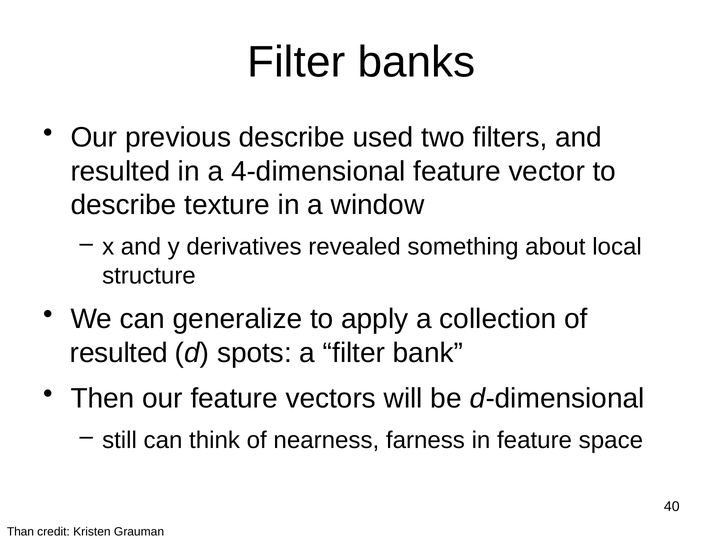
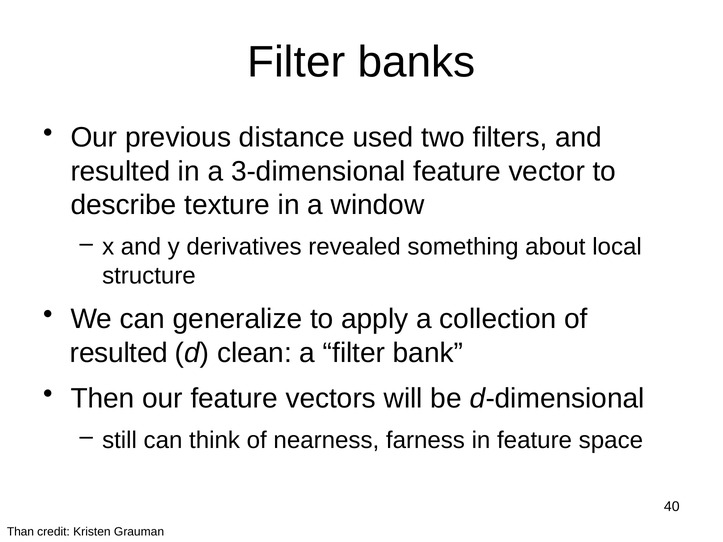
previous describe: describe -> distance (292, 138)
4-dimensional: 4-dimensional -> 3-dimensional (318, 171)
spots: spots -> clean (254, 353)
